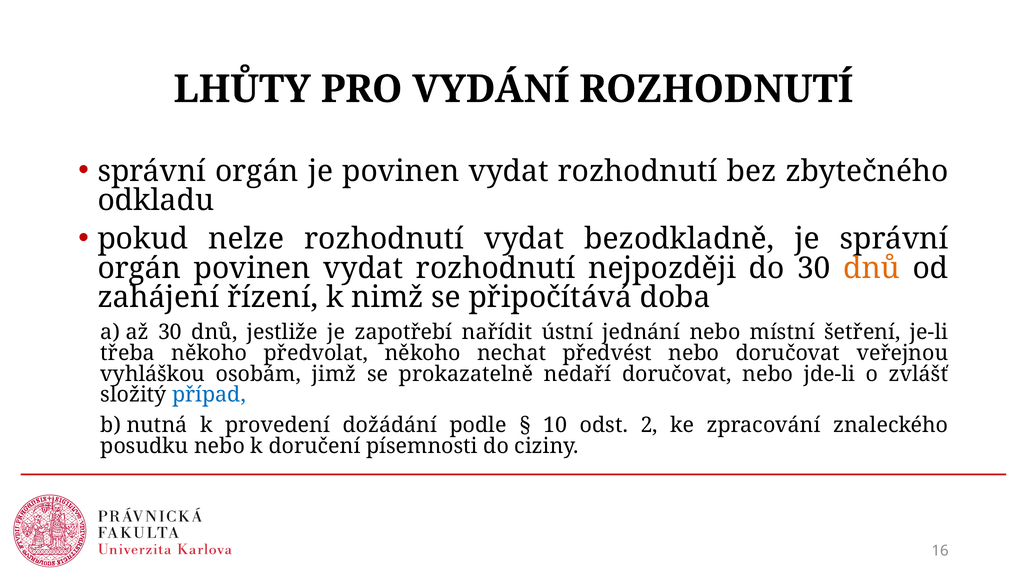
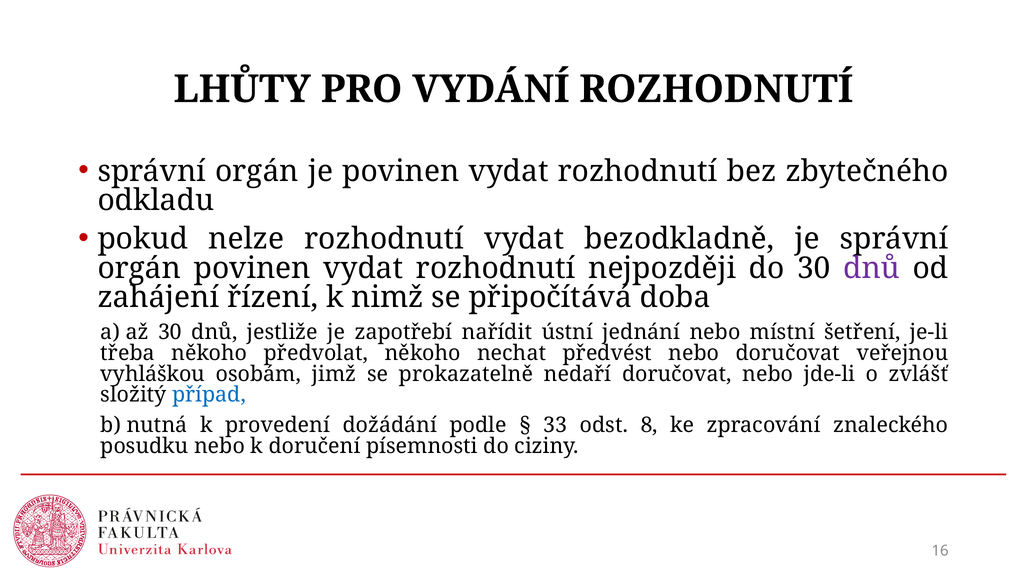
dnů colour: orange -> purple (872, 268)
10: 10 -> 33 (555, 425)
2: 2 -> 8 (649, 425)
